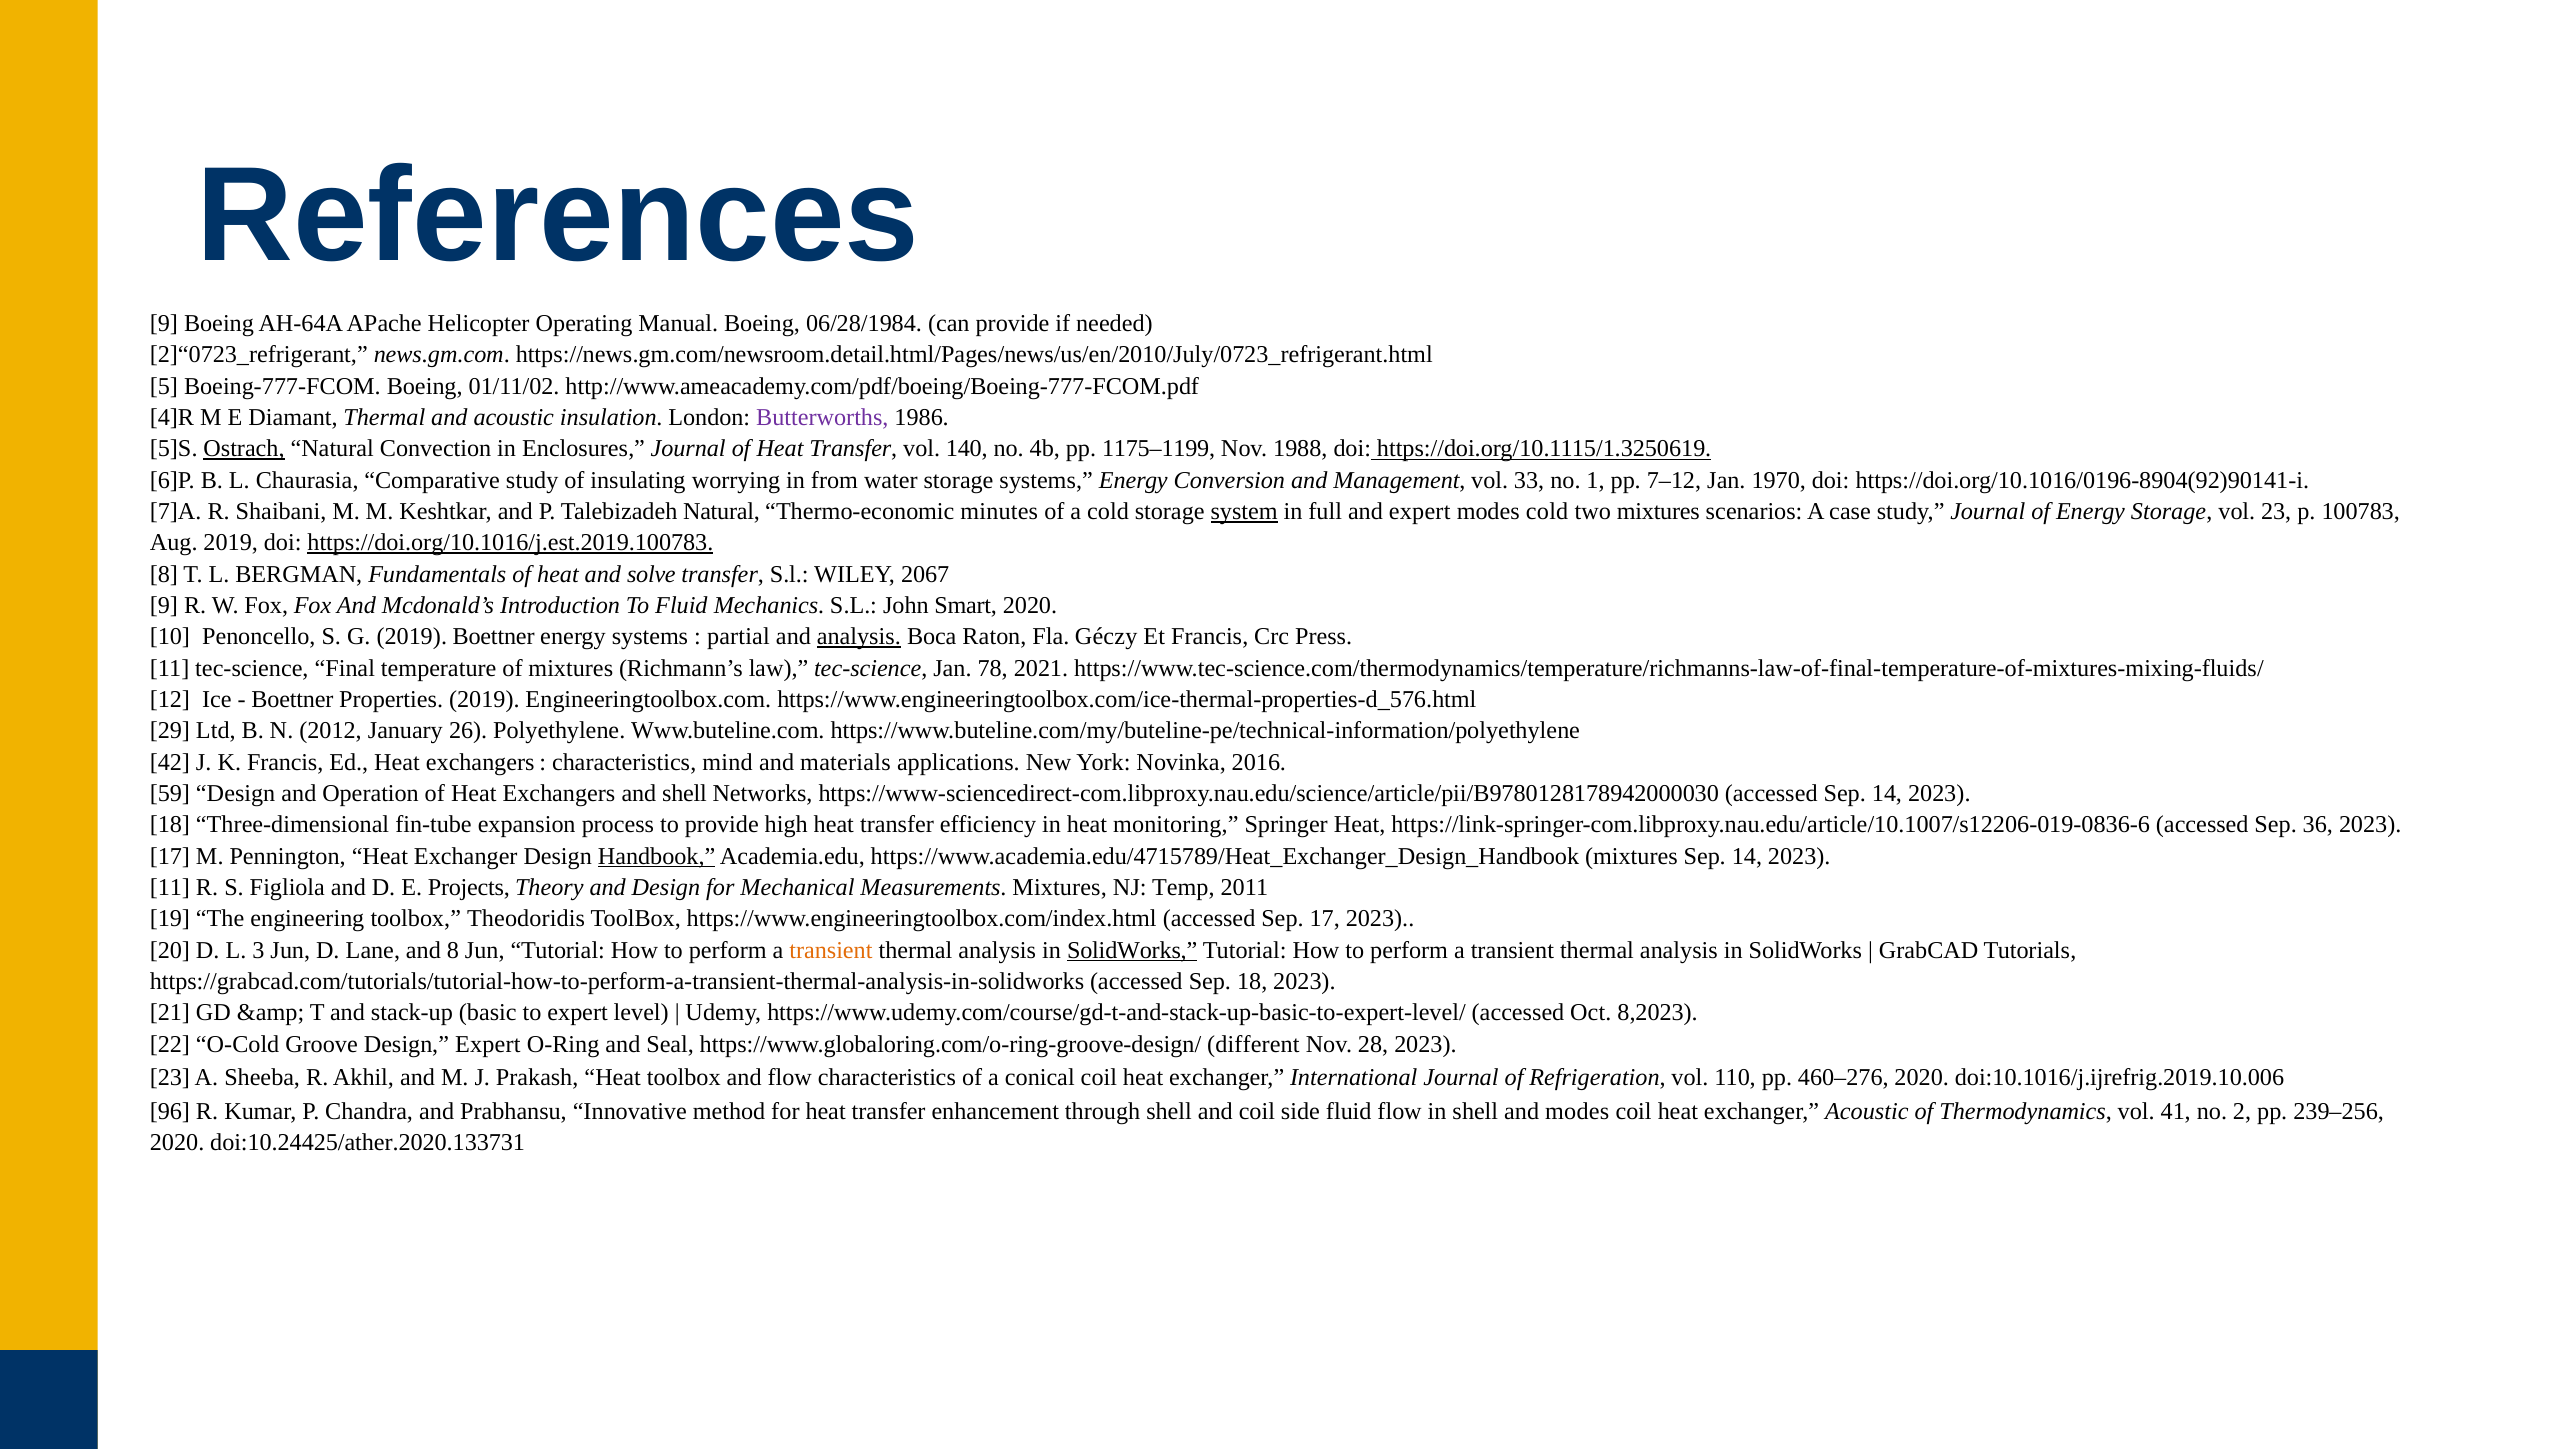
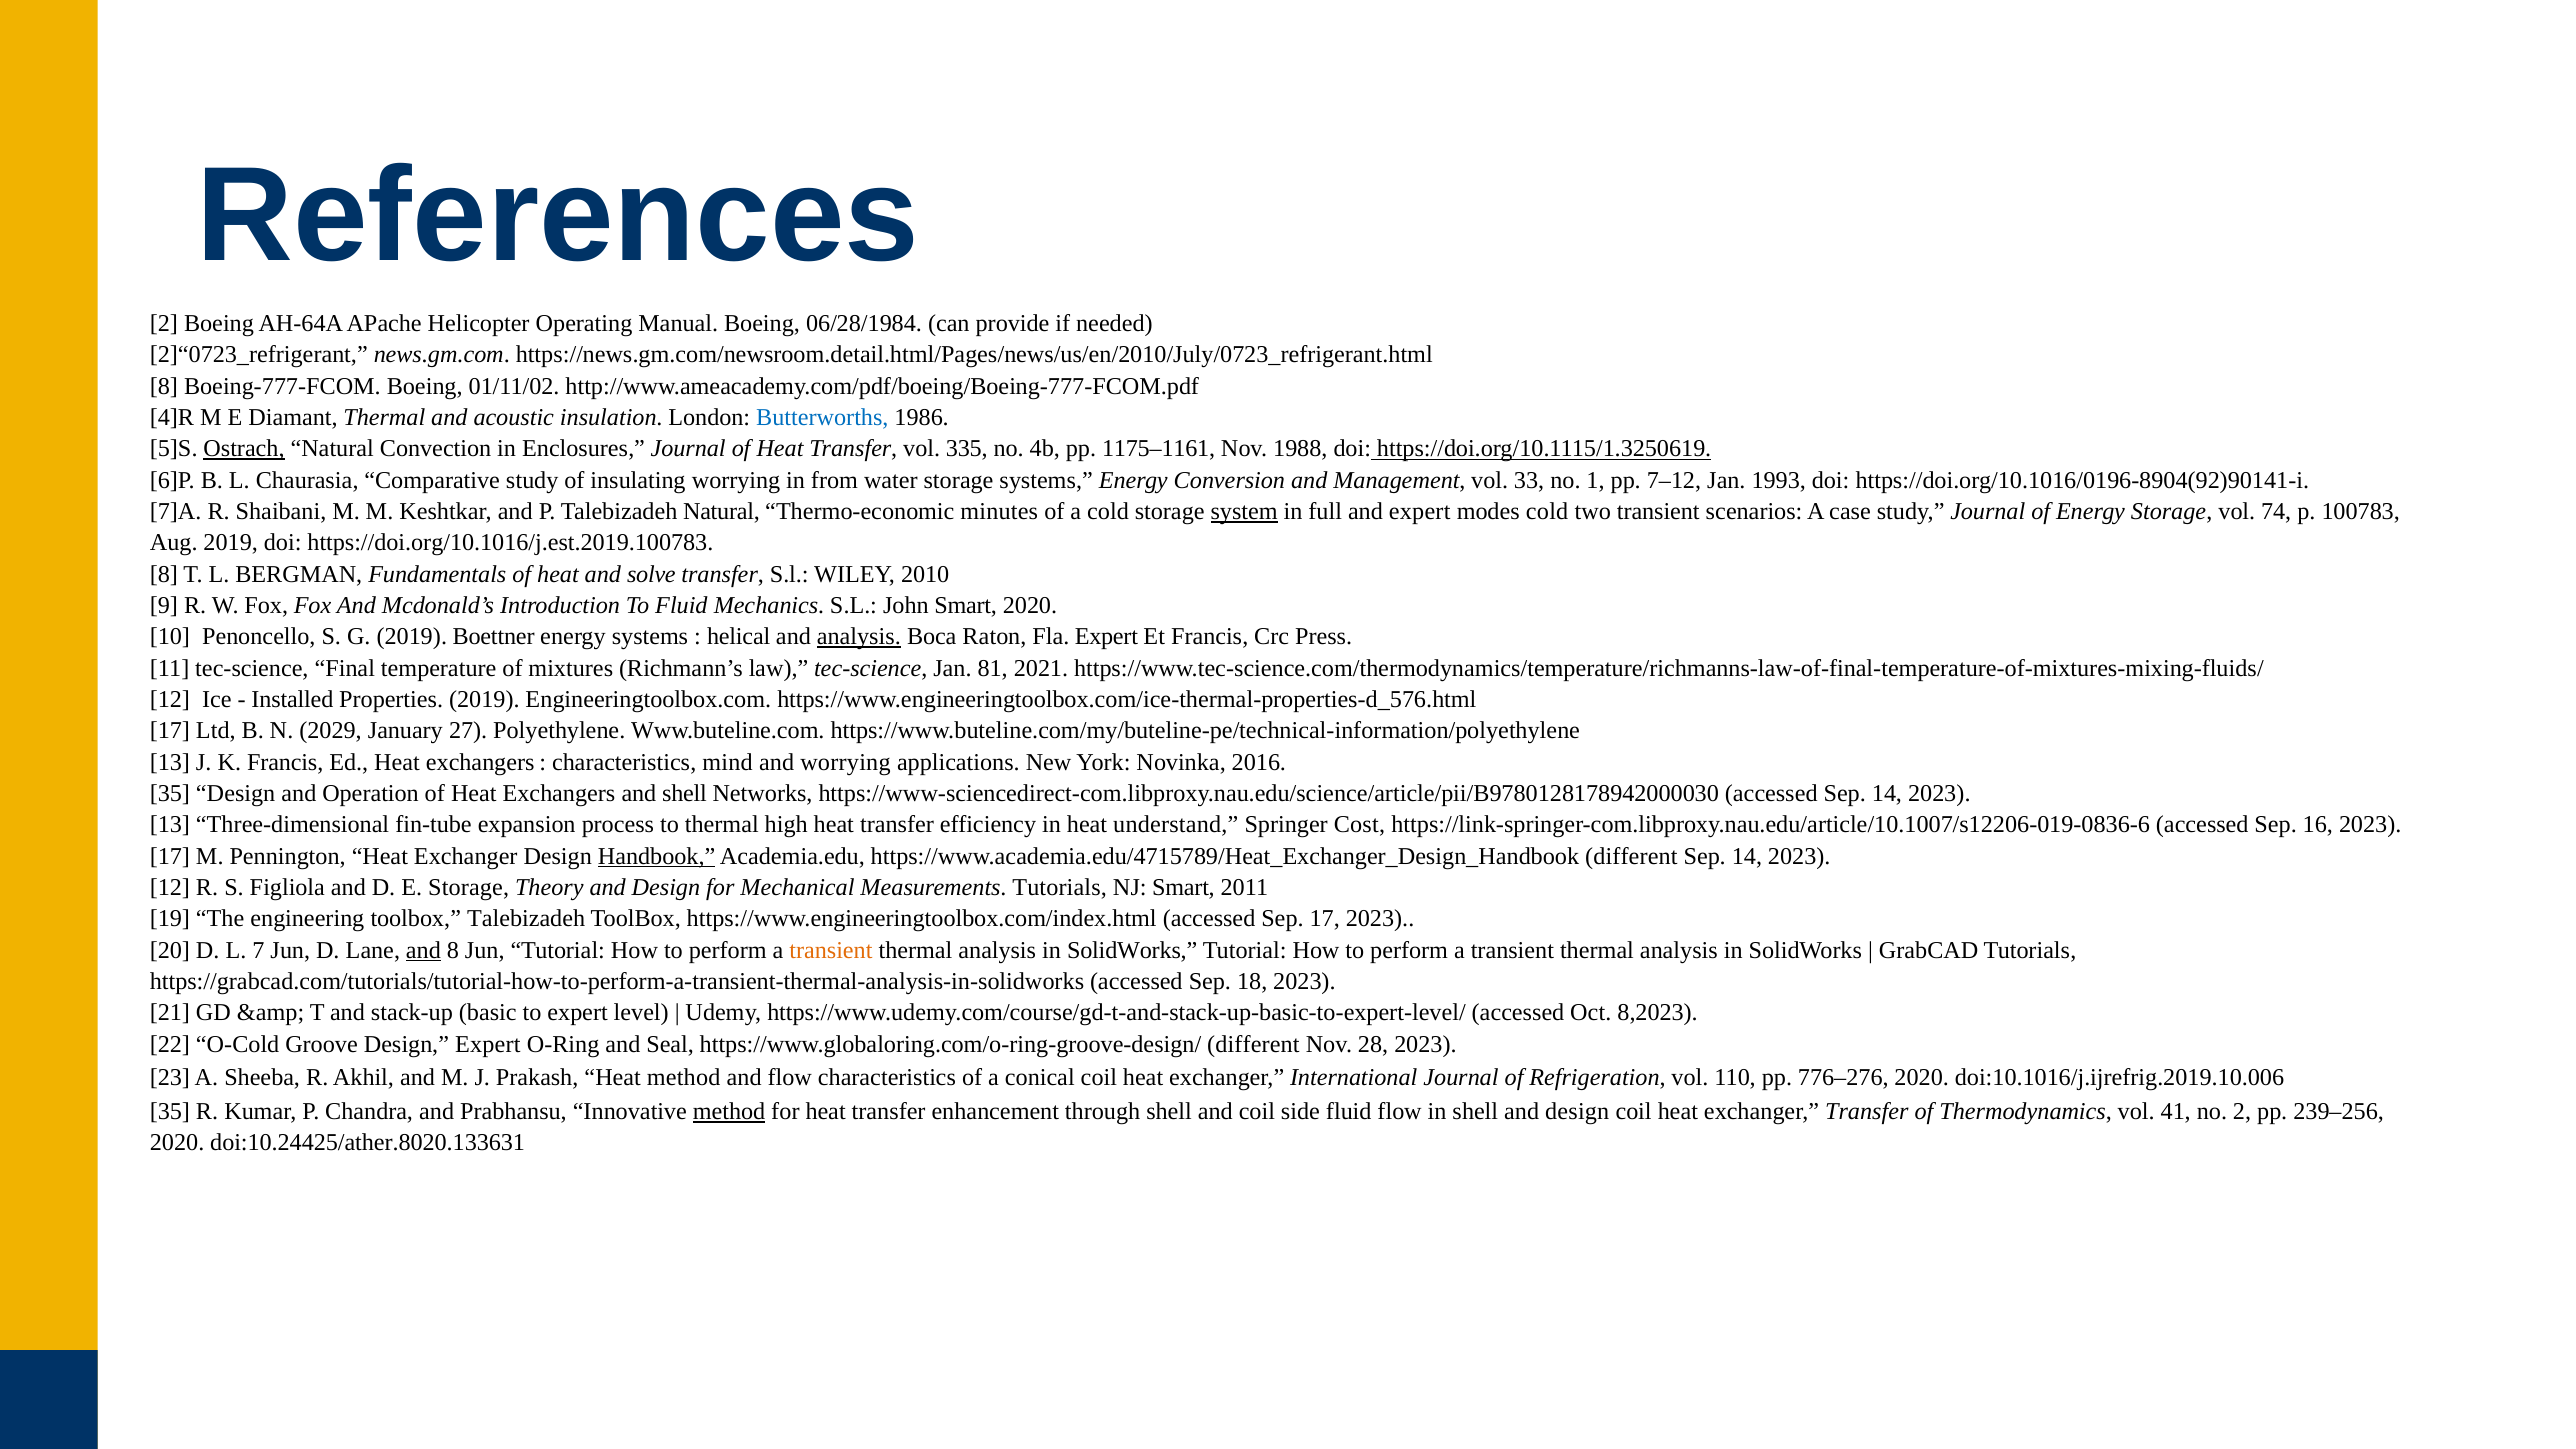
9: 9 -> 2 (164, 323)
5: 5 -> 8 (164, 386)
Butterworths colour: purple -> blue (822, 417)
140: 140 -> 335 (967, 449)
1175–1199: 1175–1199 -> 1175–1161 (1159, 449)
1970: 1970 -> 1993 (1779, 480)
two mixtures: mixtures -> transient (1658, 511)
vol 23: 23 -> 74 (2276, 511)
https://doi.org/10.1016/j.est.2019.100783 underline: present -> none (510, 543)
2067: 2067 -> 2010 (925, 574)
partial: partial -> helical (739, 637)
Fla Géczy: Géczy -> Expert (1106, 637)
78: 78 -> 81 (993, 668)
Boettner: Boettner -> Installed (292, 699)
29: 29 -> 17 (170, 731)
2012: 2012 -> 2029 (331, 731)
26: 26 -> 27 (468, 731)
42: 42 -> 13 (170, 762)
and materials: materials -> worrying (845, 762)
59: 59 -> 35 (170, 793)
18: 18 -> 13 (170, 825)
to provide: provide -> thermal (722, 825)
monitoring: monitoring -> understand (1176, 825)
Springer Heat: Heat -> Cost (1359, 825)
36: 36 -> 16 (2318, 825)
https://www.academia.edu/4715789/Heat_Exchanger_Design_Handbook mixtures: mixtures -> different (1631, 856)
11: 11 -> 12 (170, 887)
E Projects: Projects -> Storage (469, 887)
Measurements Mixtures: Mixtures -> Tutorials (1060, 887)
NJ Temp: Temp -> Smart (1183, 887)
toolbox Theodoridis: Theodoridis -> Talebizadeh (526, 919)
3: 3 -> 7 (258, 950)
and underline: none -> present (423, 950)
SolidWorks underline: present -> none (1132, 950)
Heat toolbox: toolbox -> method (684, 1078)
460–276: 460–276 -> 776–276 (1843, 1078)
96: 96 -> 35 (170, 1112)
method underline: none -> present (729, 1112)
shell and modes: modes -> design (1577, 1112)
exchanger Acoustic: Acoustic -> Transfer (1867, 1112)
doi:10.24425/ather.2020.133731: doi:10.24425/ather.2020.133731 -> doi:10.24425/ather.8020.133631 (368, 1143)
